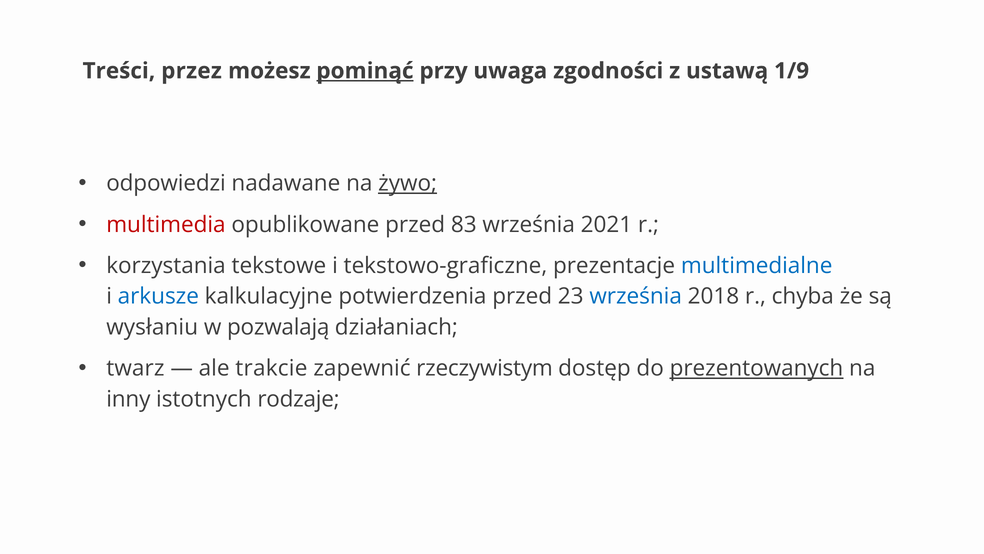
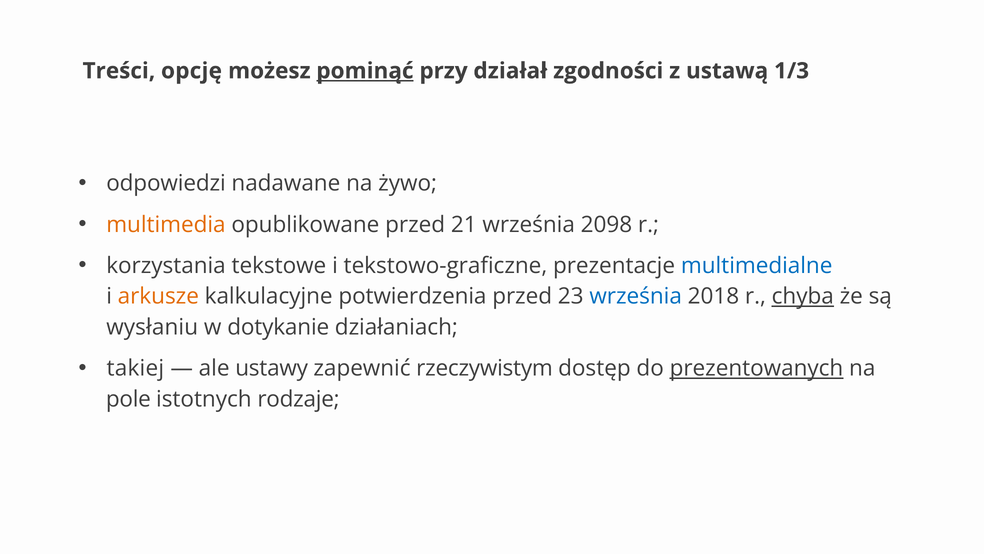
przez: przez -> opcję (191, 71)
uwaga: uwaga -> działał (510, 71)
1/9: 1/9 -> 1/3 (792, 71)
żywo underline: present -> none (408, 183)
multimedia colour: red -> orange (166, 224)
83: 83 -> 21 (464, 224)
2021: 2021 -> 2098 (606, 224)
arkusze colour: blue -> orange (158, 296)
chyba underline: none -> present (803, 296)
pozwalają: pozwalają -> dotykanie (278, 327)
twarz: twarz -> takiej (135, 368)
trakcie: trakcie -> ustawy (272, 368)
inny: inny -> pole (128, 399)
